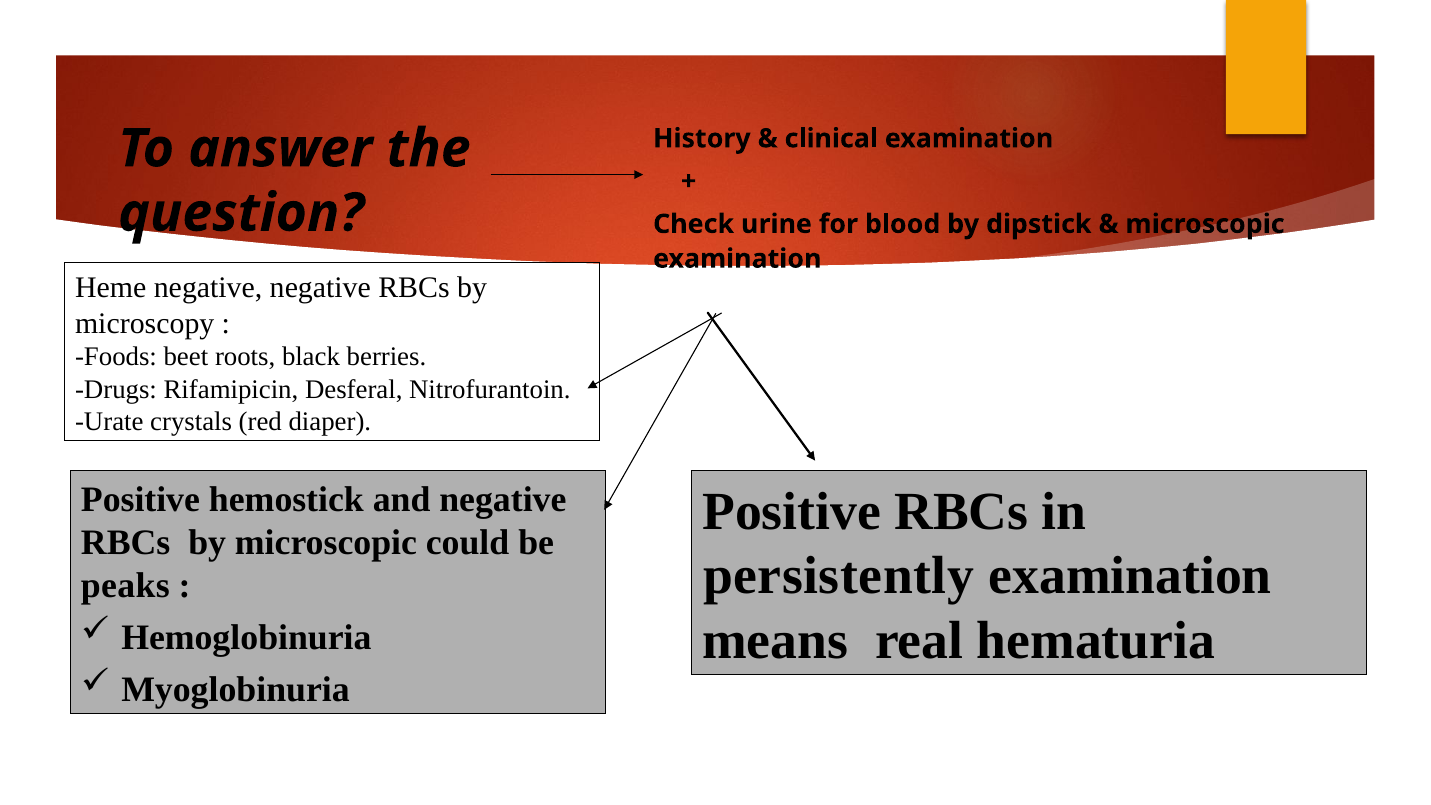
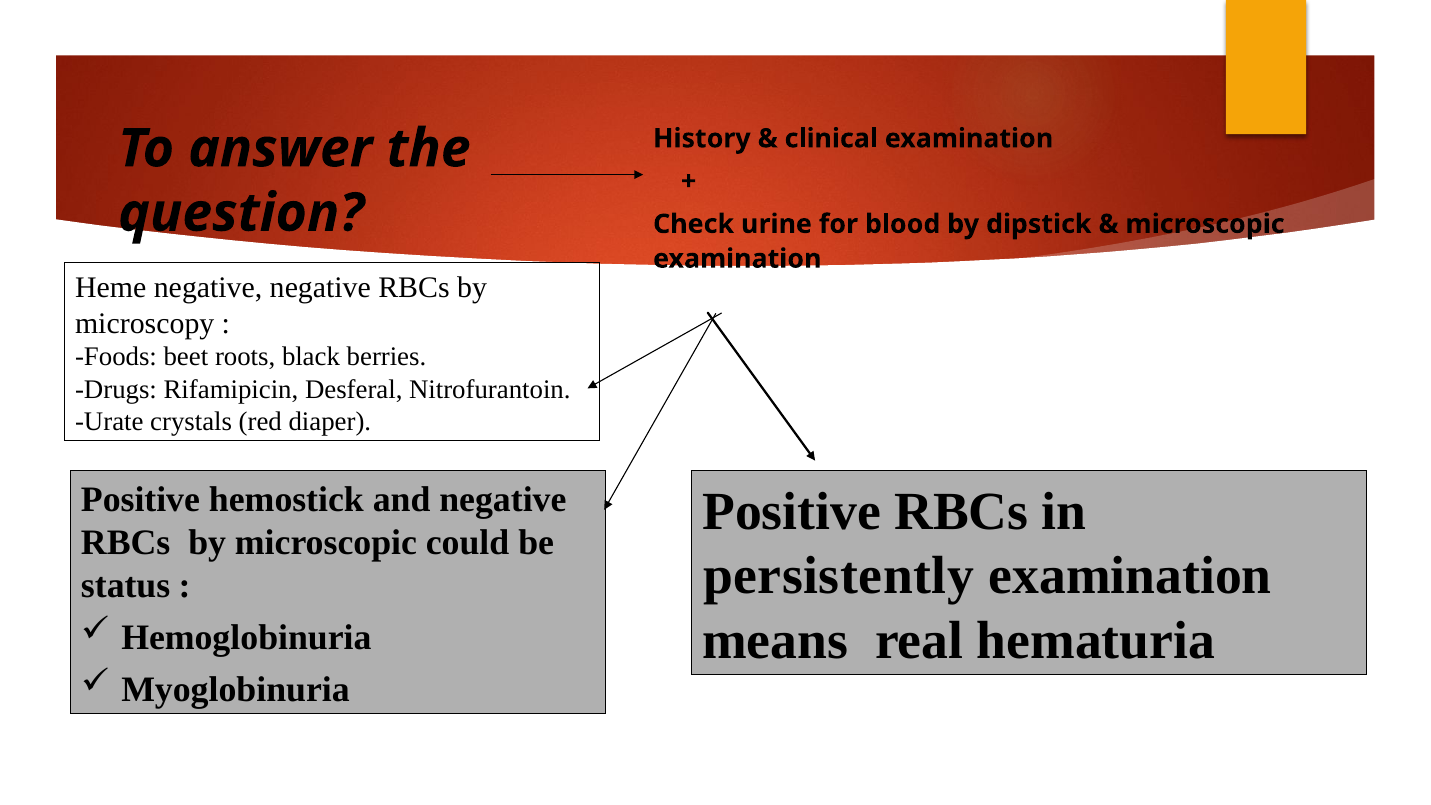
peaks: peaks -> status (126, 586)
